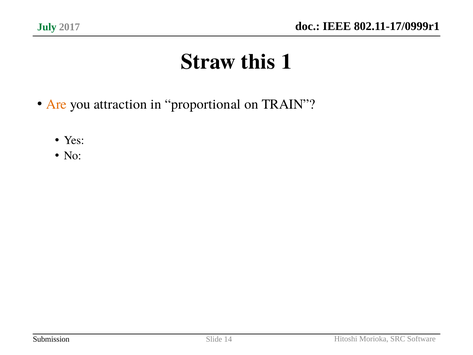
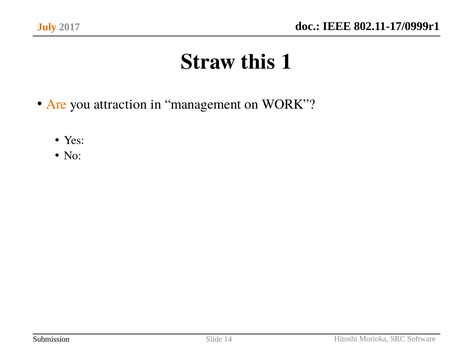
July colour: green -> orange (47, 27)
proportional: proportional -> management (203, 104)
TRAIN: TRAIN -> WORK (289, 104)
